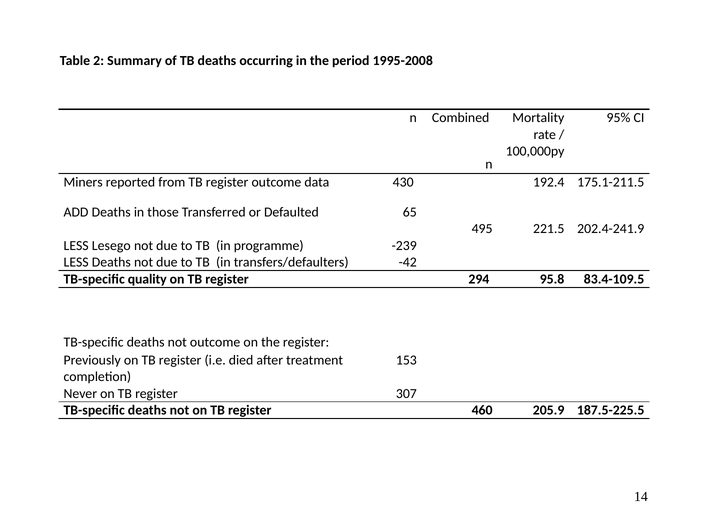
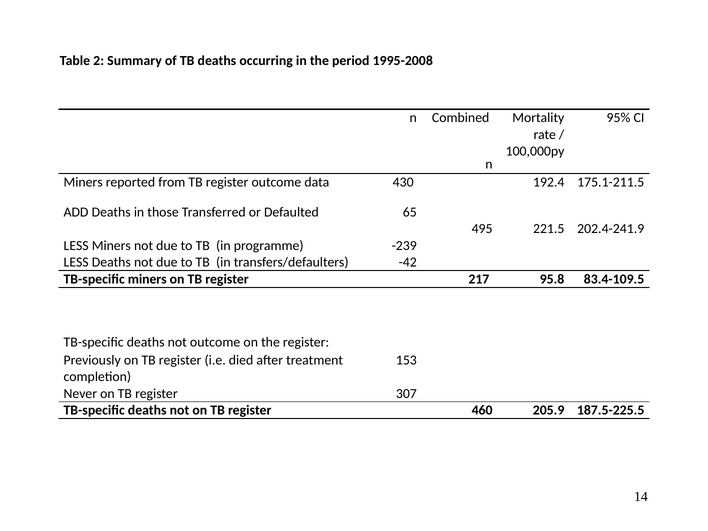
LESS Lesego: Lesego -> Miners (111, 246)
TB-specific quality: quality -> miners (147, 279)
294: 294 -> 217 (479, 279)
